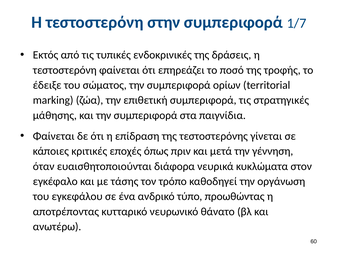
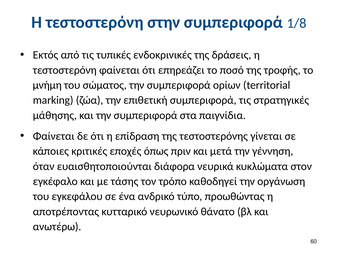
1/7: 1/7 -> 1/8 (297, 23)
έδειξε: έδειξε -> μνήμη (47, 85)
